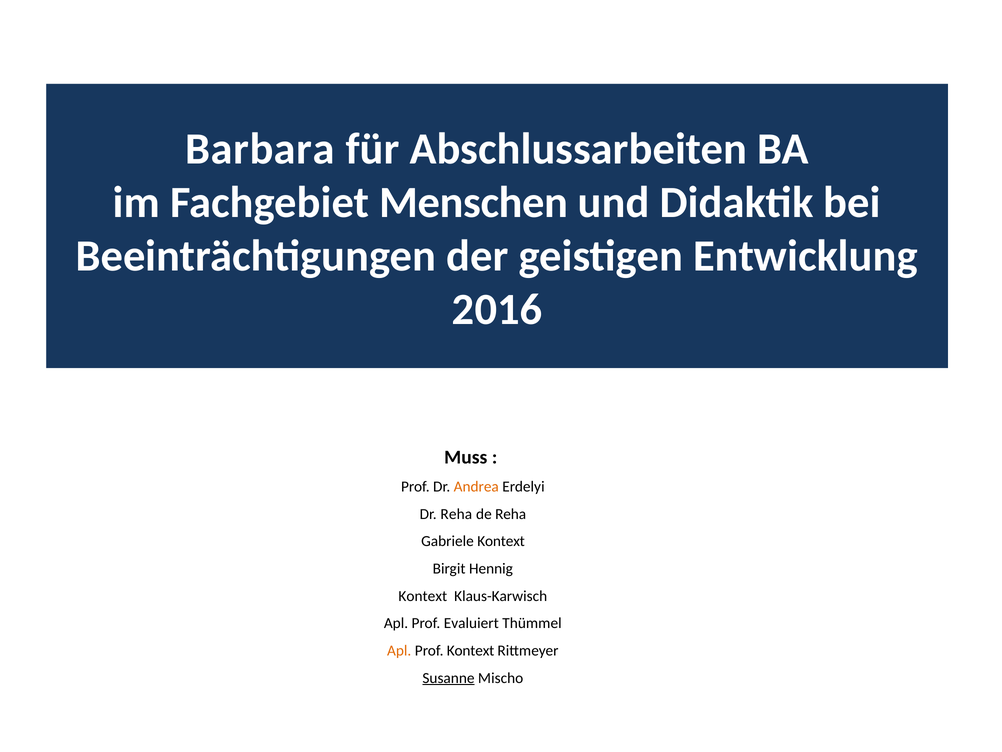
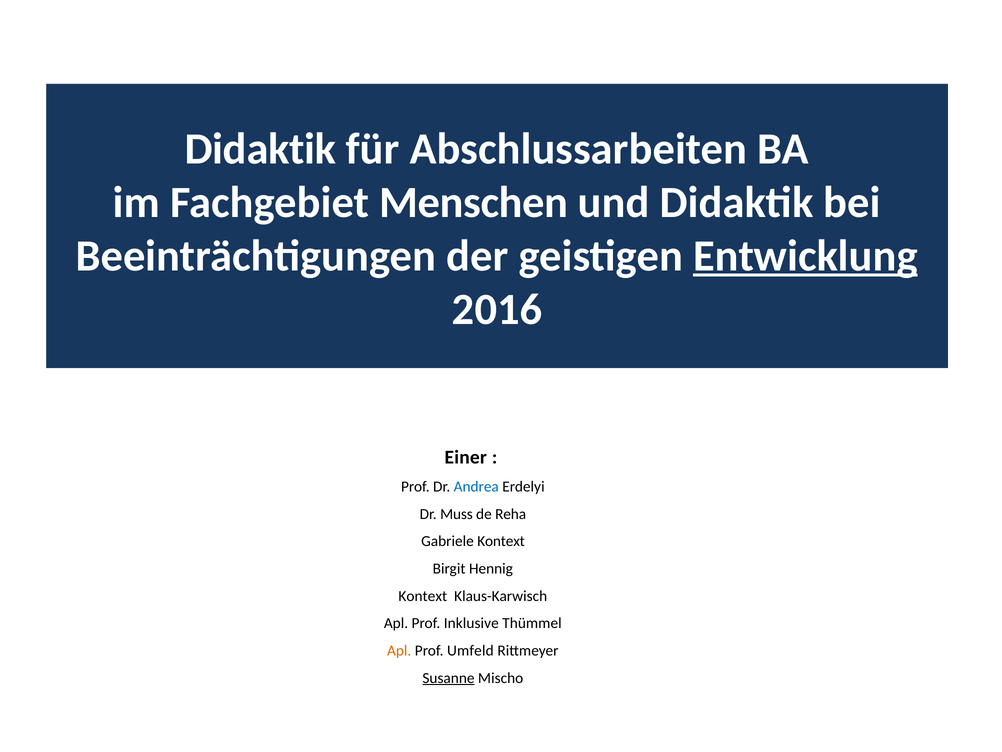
Barbara: Barbara -> Didaktik (260, 149)
Entwicklung underline: none -> present (805, 256)
Muss: Muss -> Einer (466, 457)
Andrea colour: orange -> blue (476, 486)
Dr Reha: Reha -> Muss (456, 514)
Evaluiert: Evaluiert -> Inklusive (471, 623)
Prof Kontext: Kontext -> Umfeld (470, 650)
